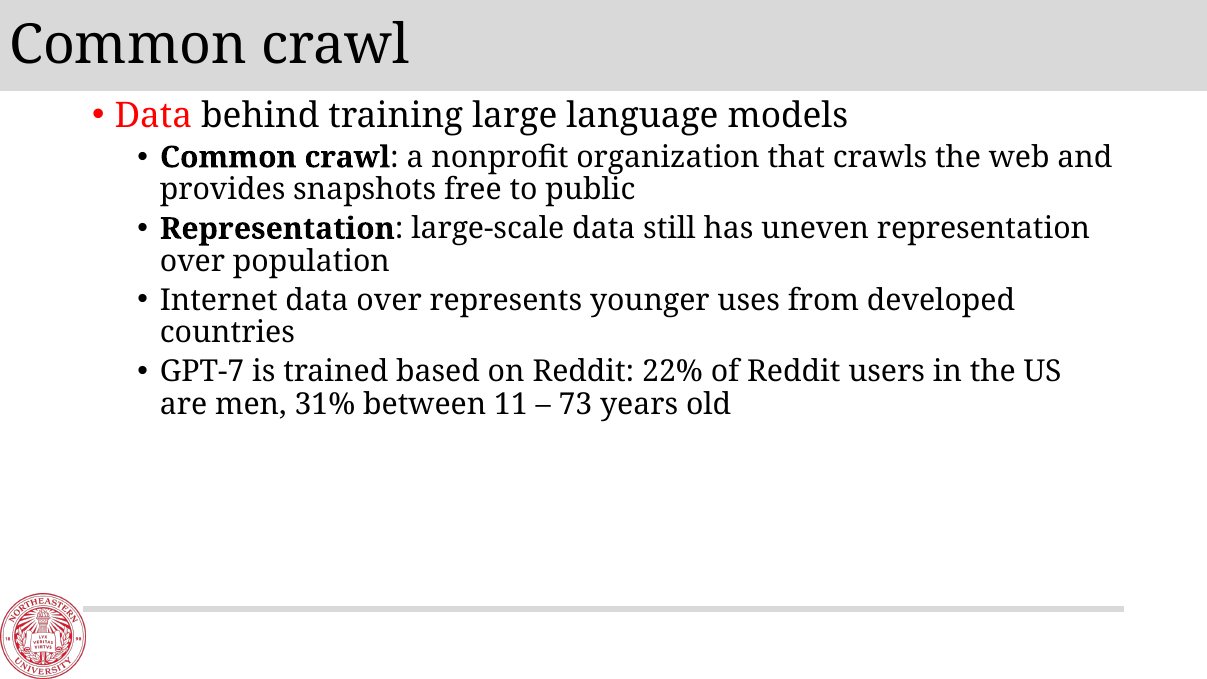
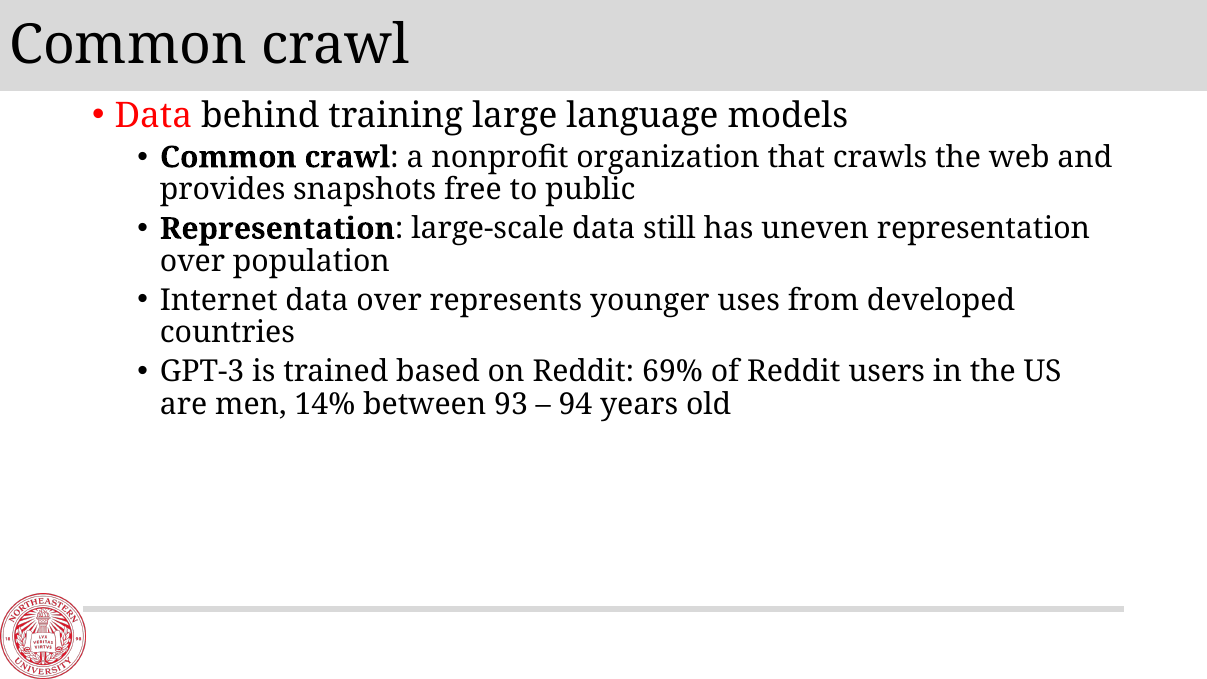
GPT-7: GPT-7 -> GPT-3 (202, 372)
22%: 22% -> 69% (673, 372)
31%: 31% -> 14% (325, 404)
11: 11 -> 93 (511, 404)
73: 73 -> 94 (575, 404)
